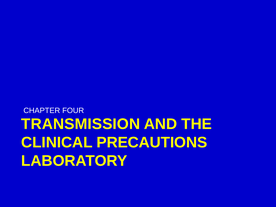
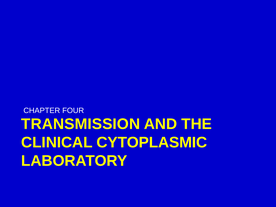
PRECAUTIONS: PRECAUTIONS -> CYTOPLASMIC (152, 143)
